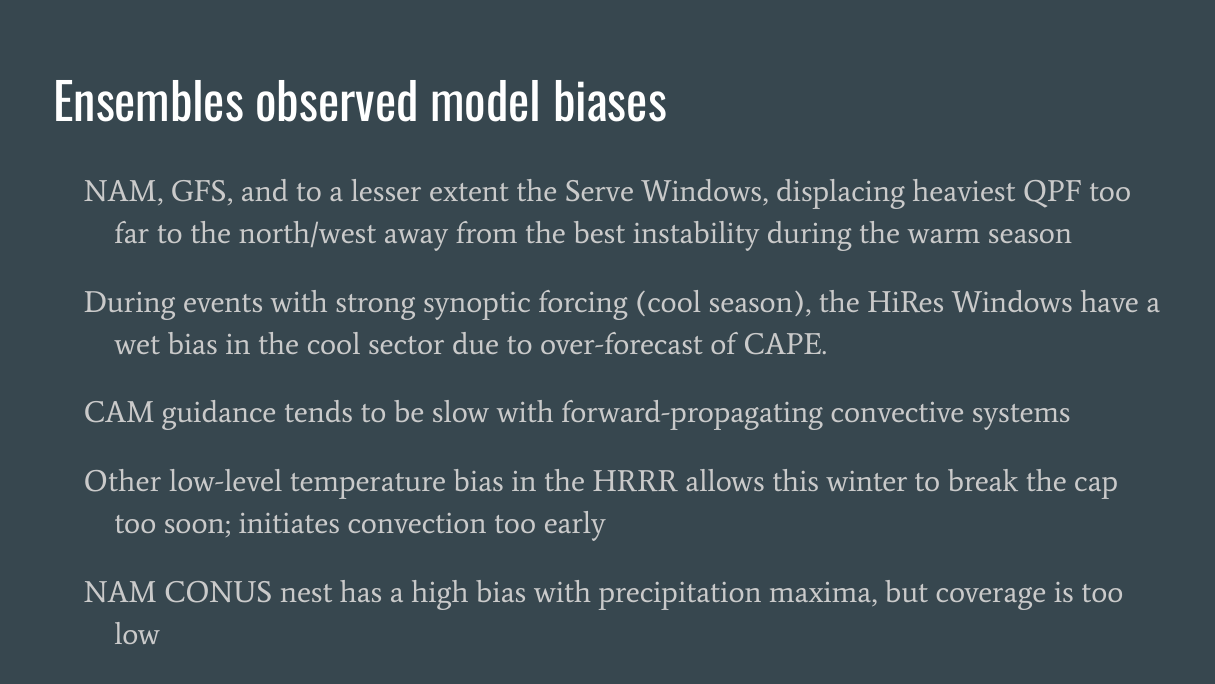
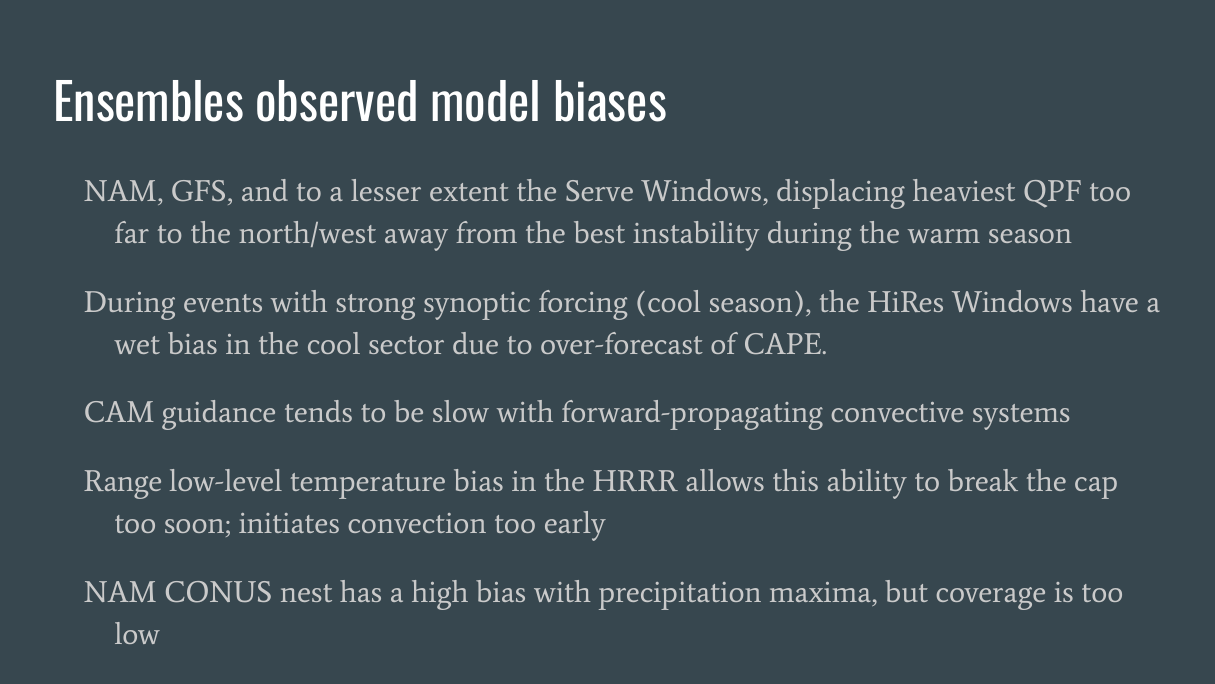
Other: Other -> Range (123, 482)
winter: winter -> ability (867, 482)
